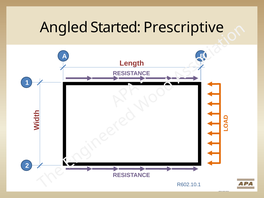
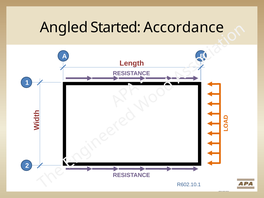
Prescriptive: Prescriptive -> Accordance (184, 28)
